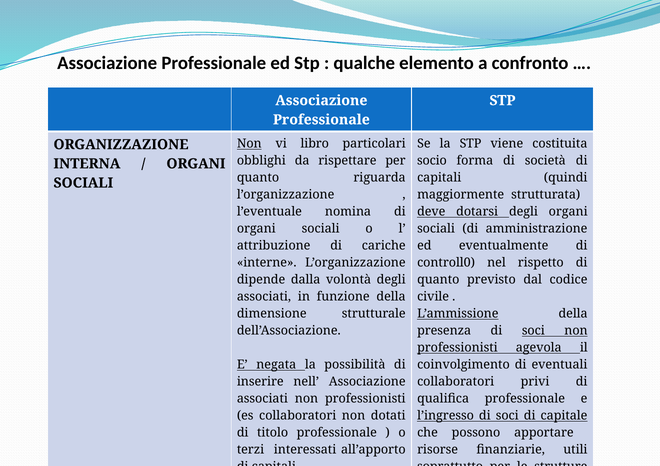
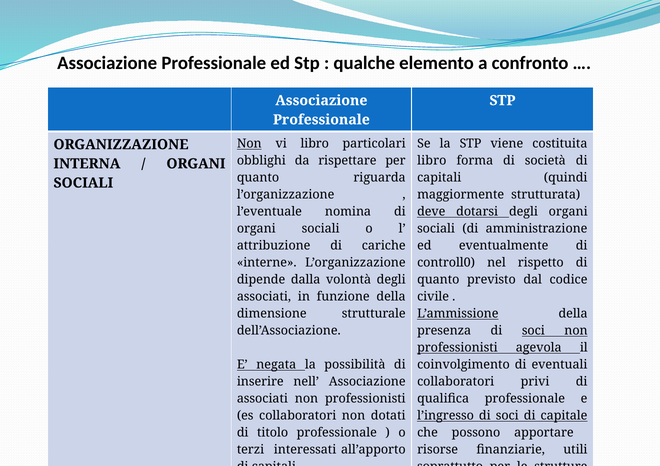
socio: socio -> libro (432, 161)
